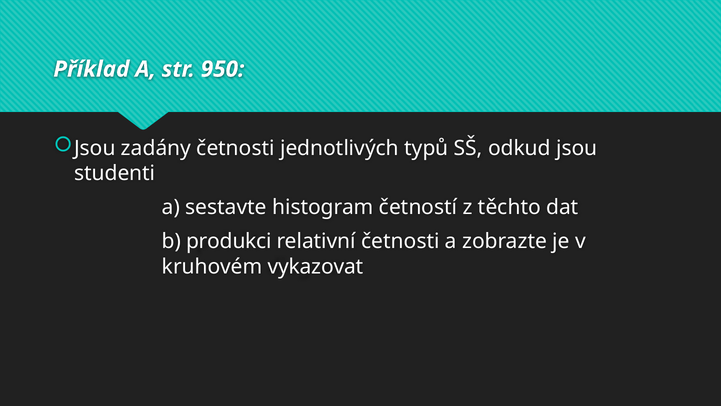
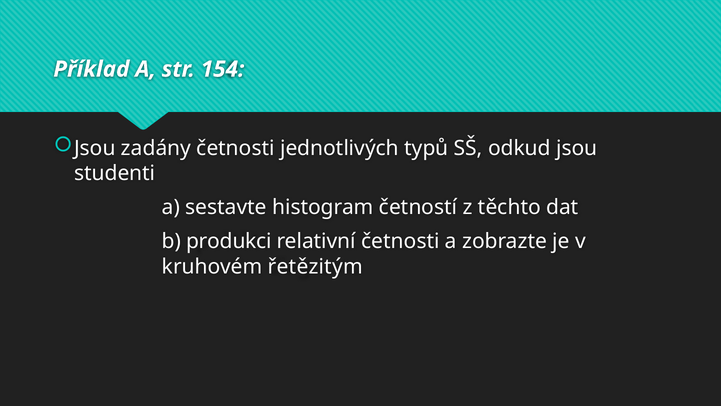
950: 950 -> 154 (223, 69)
vykazovat: vykazovat -> řetězitým (315, 266)
